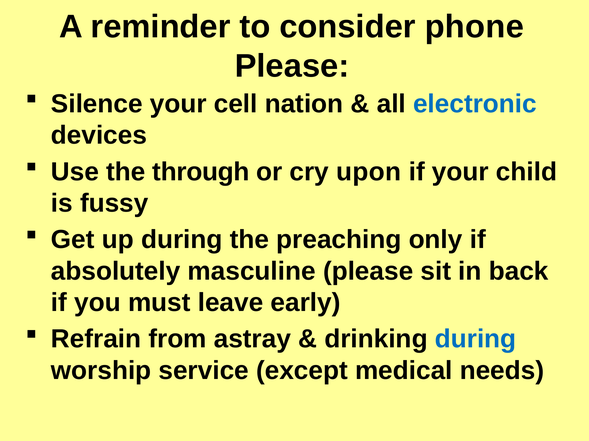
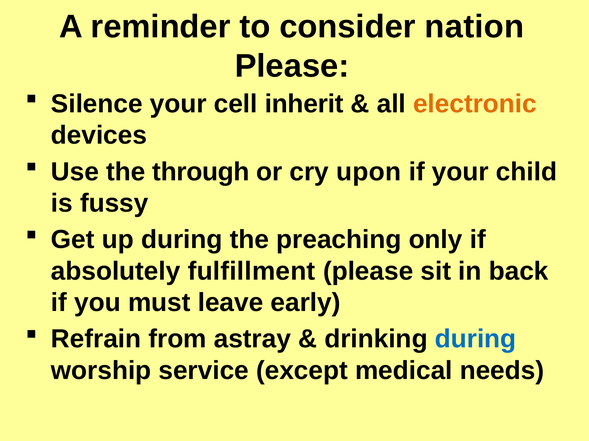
phone: phone -> nation (474, 27)
nation: nation -> inherit (304, 104)
electronic colour: blue -> orange (475, 104)
masculine: masculine -> fulfillment (252, 272)
